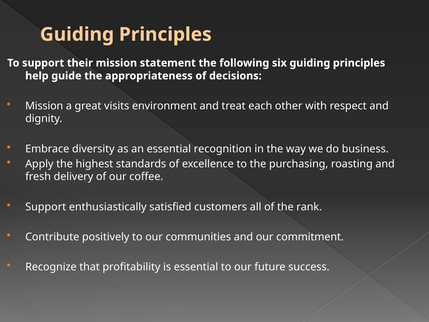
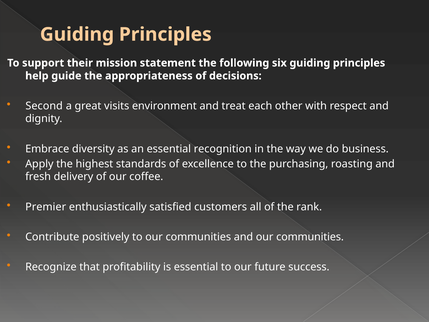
Mission: Mission -> Second (44, 106)
Support: Support -> Premier (46, 207)
and our commitment: commitment -> communities (310, 237)
